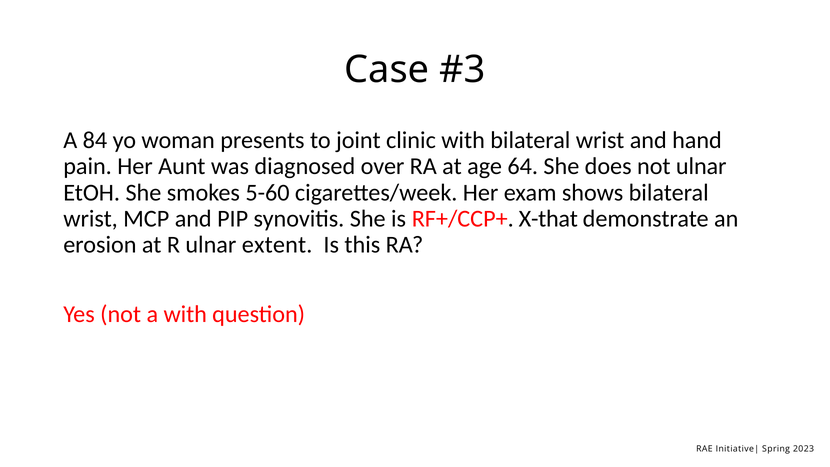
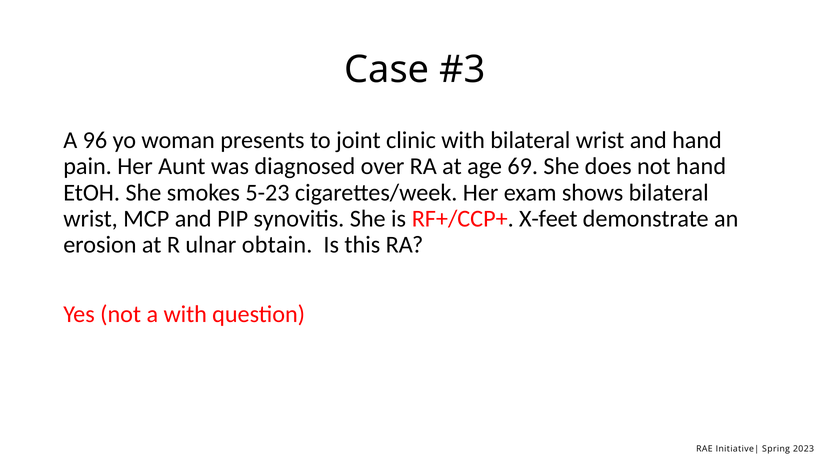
84: 84 -> 96 (95, 140)
64: 64 -> 69 (523, 166)
not ulnar: ulnar -> hand (701, 166)
5-60: 5-60 -> 5-23 (267, 192)
X-that: X-that -> X-feet (548, 219)
extent: extent -> obtain (277, 245)
